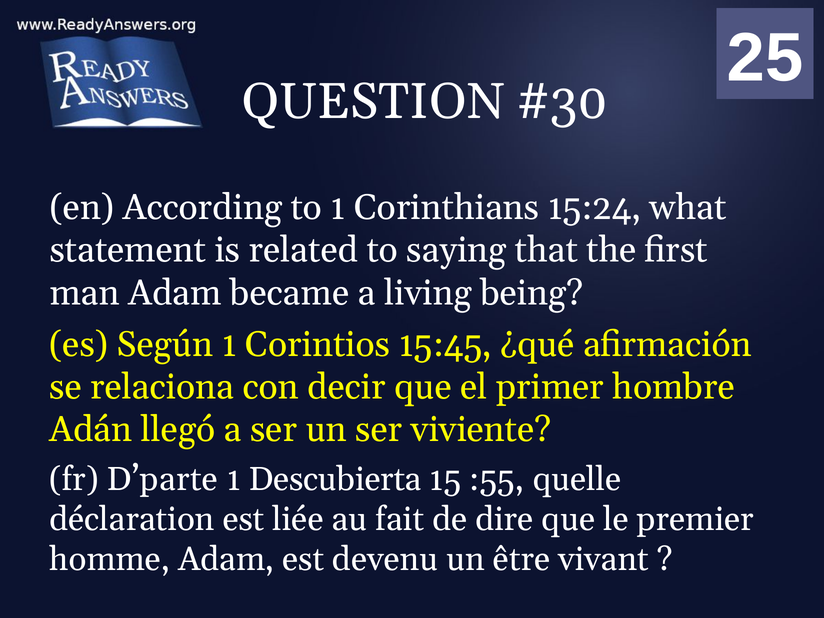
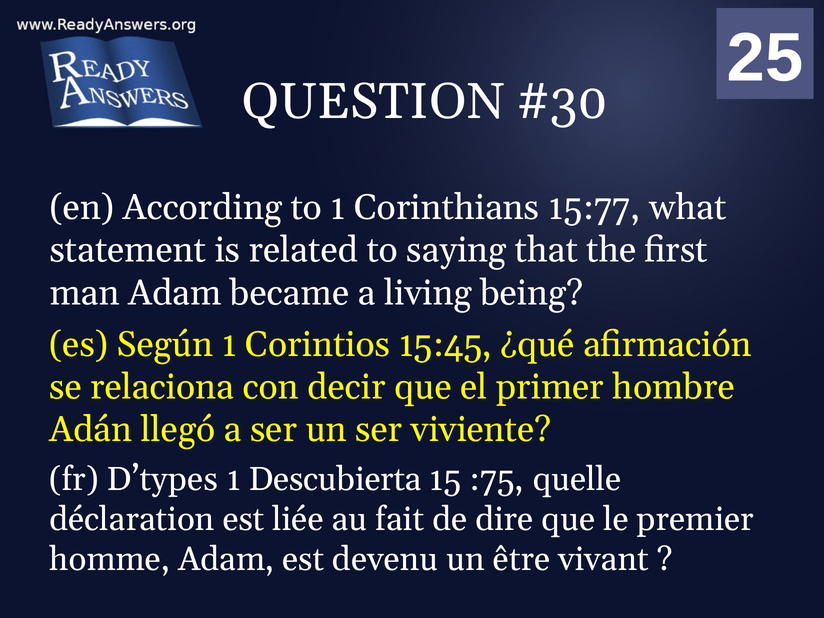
15:24: 15:24 -> 15:77 (594, 208)
D’parte: D’parte -> D’types (162, 479)
:55: :55 -> :75 (497, 479)
